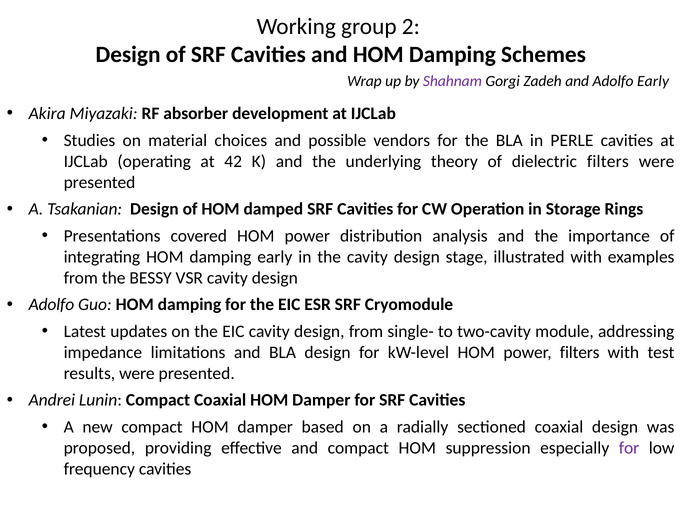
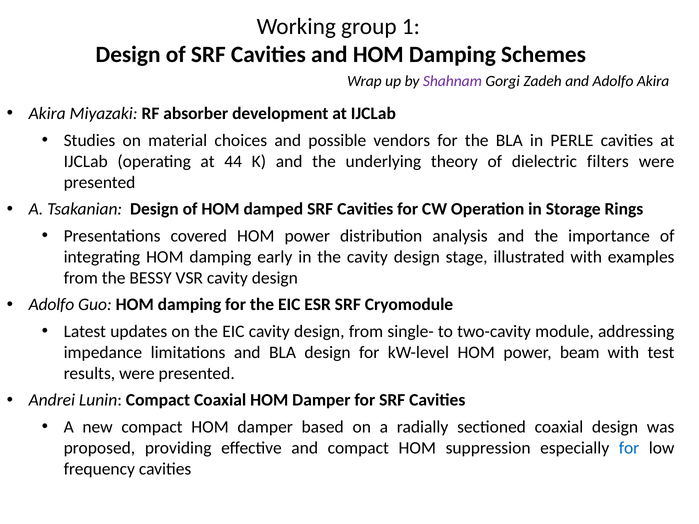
2: 2 -> 1 (411, 26)
Adolfo Early: Early -> Akira (653, 81)
42: 42 -> 44 (233, 161)
power filters: filters -> beam (580, 353)
for colour: purple -> blue (629, 448)
